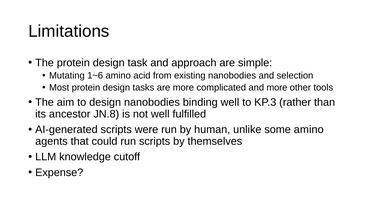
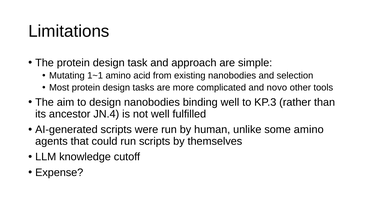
1~6: 1~6 -> 1~1 (95, 76)
and more: more -> novo (277, 87)
JN.8: JN.8 -> JN.4 (106, 114)
